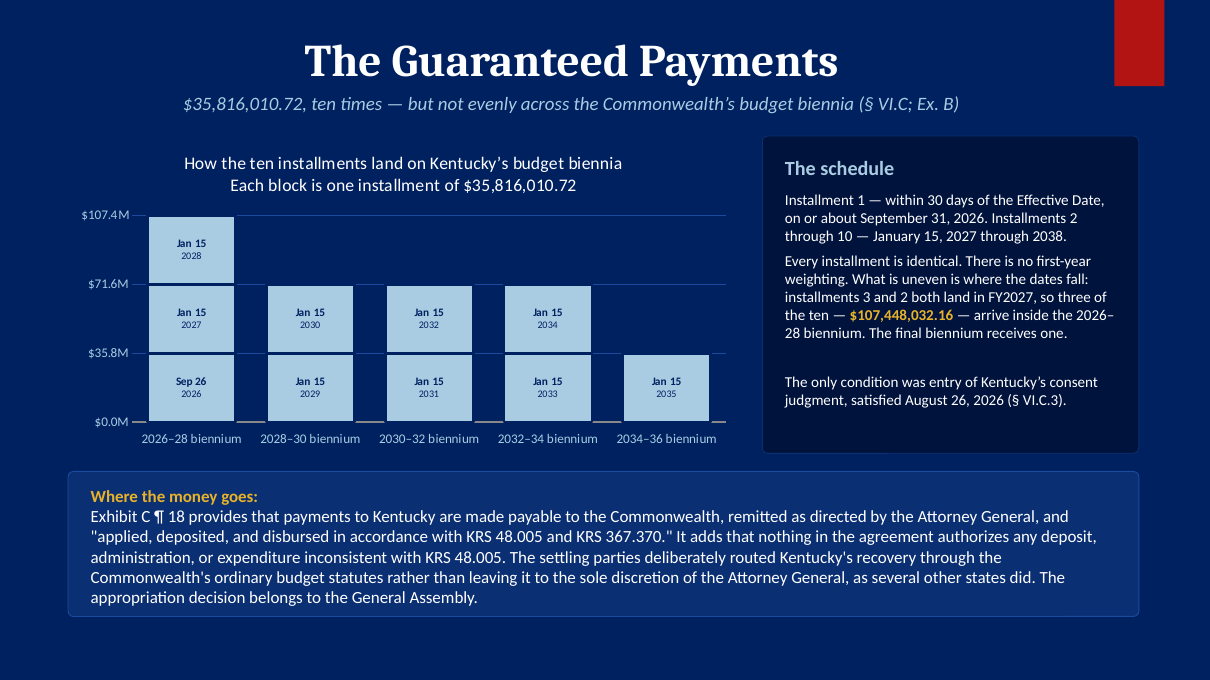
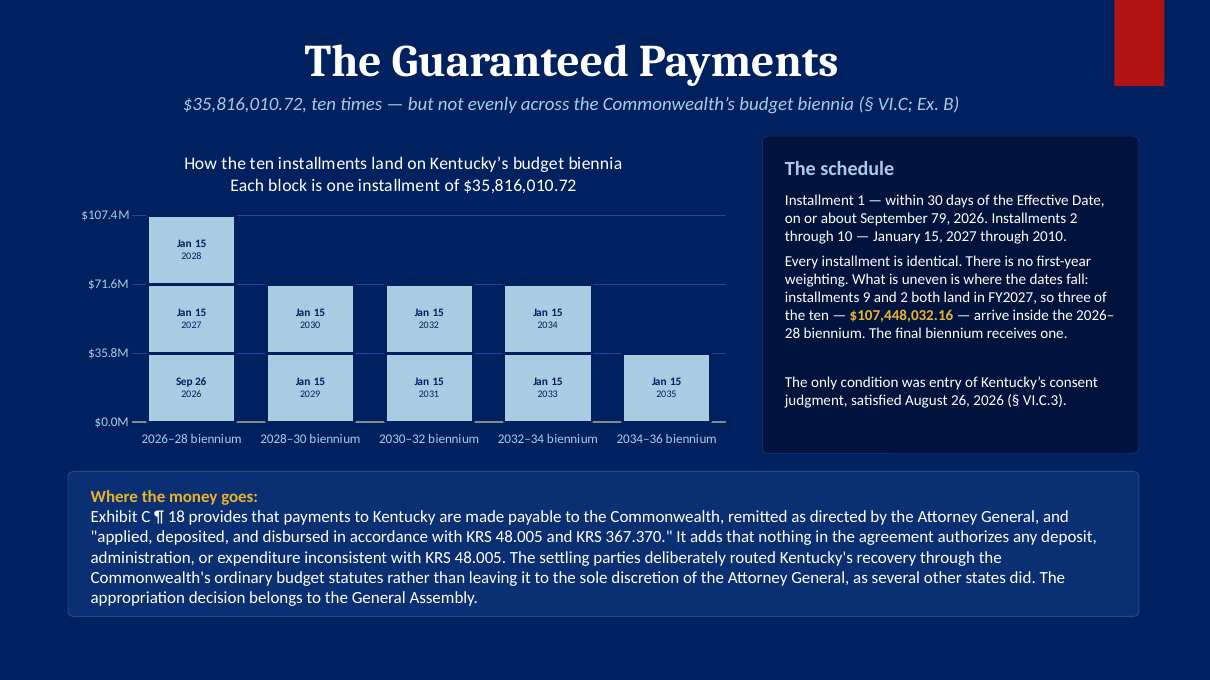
31: 31 -> 79 (941, 219)
2038: 2038 -> 2010 (1050, 237)
3: 3 -> 9 (867, 298)
